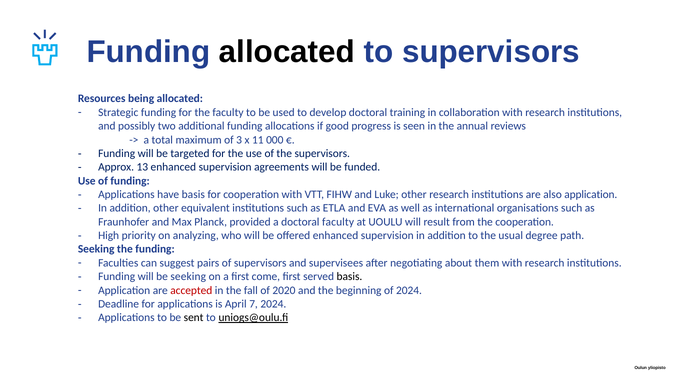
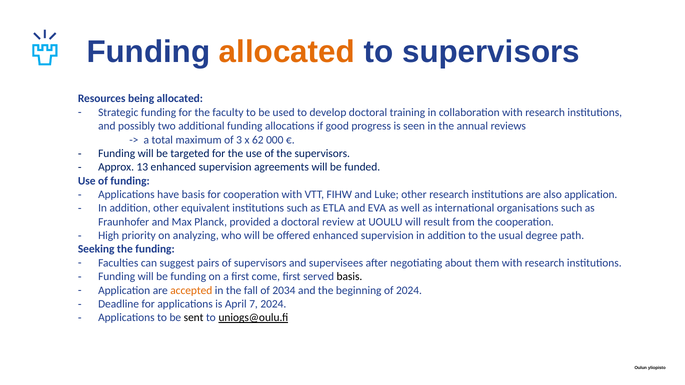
allocated colour: black -> orange (287, 52)
11: 11 -> 62 (258, 140)
doctoral faculty: faculty -> review (338, 222)
be seeking: seeking -> funding (188, 277)
accepted colour: red -> orange (191, 291)
2020: 2020 -> 2034 (284, 291)
